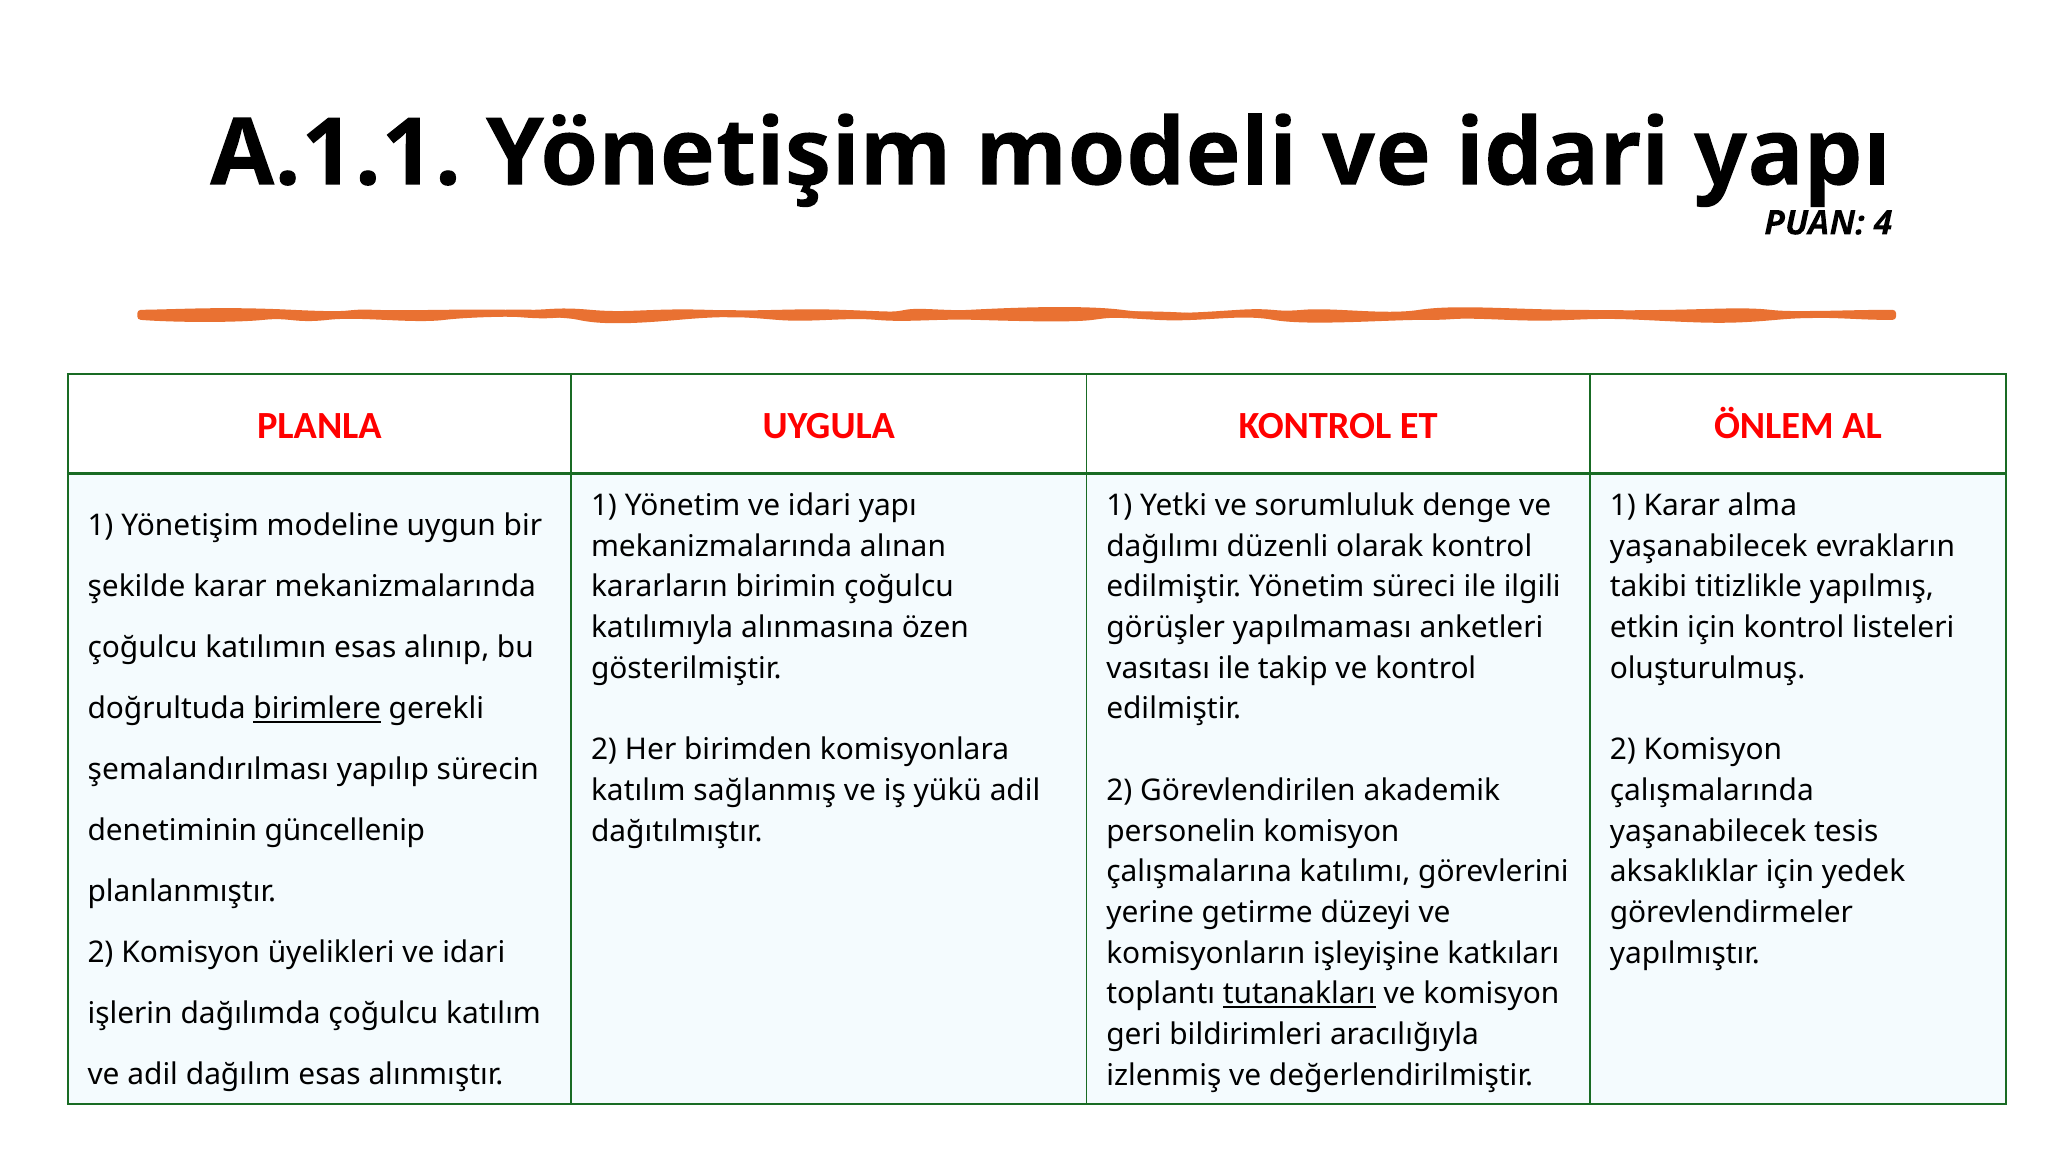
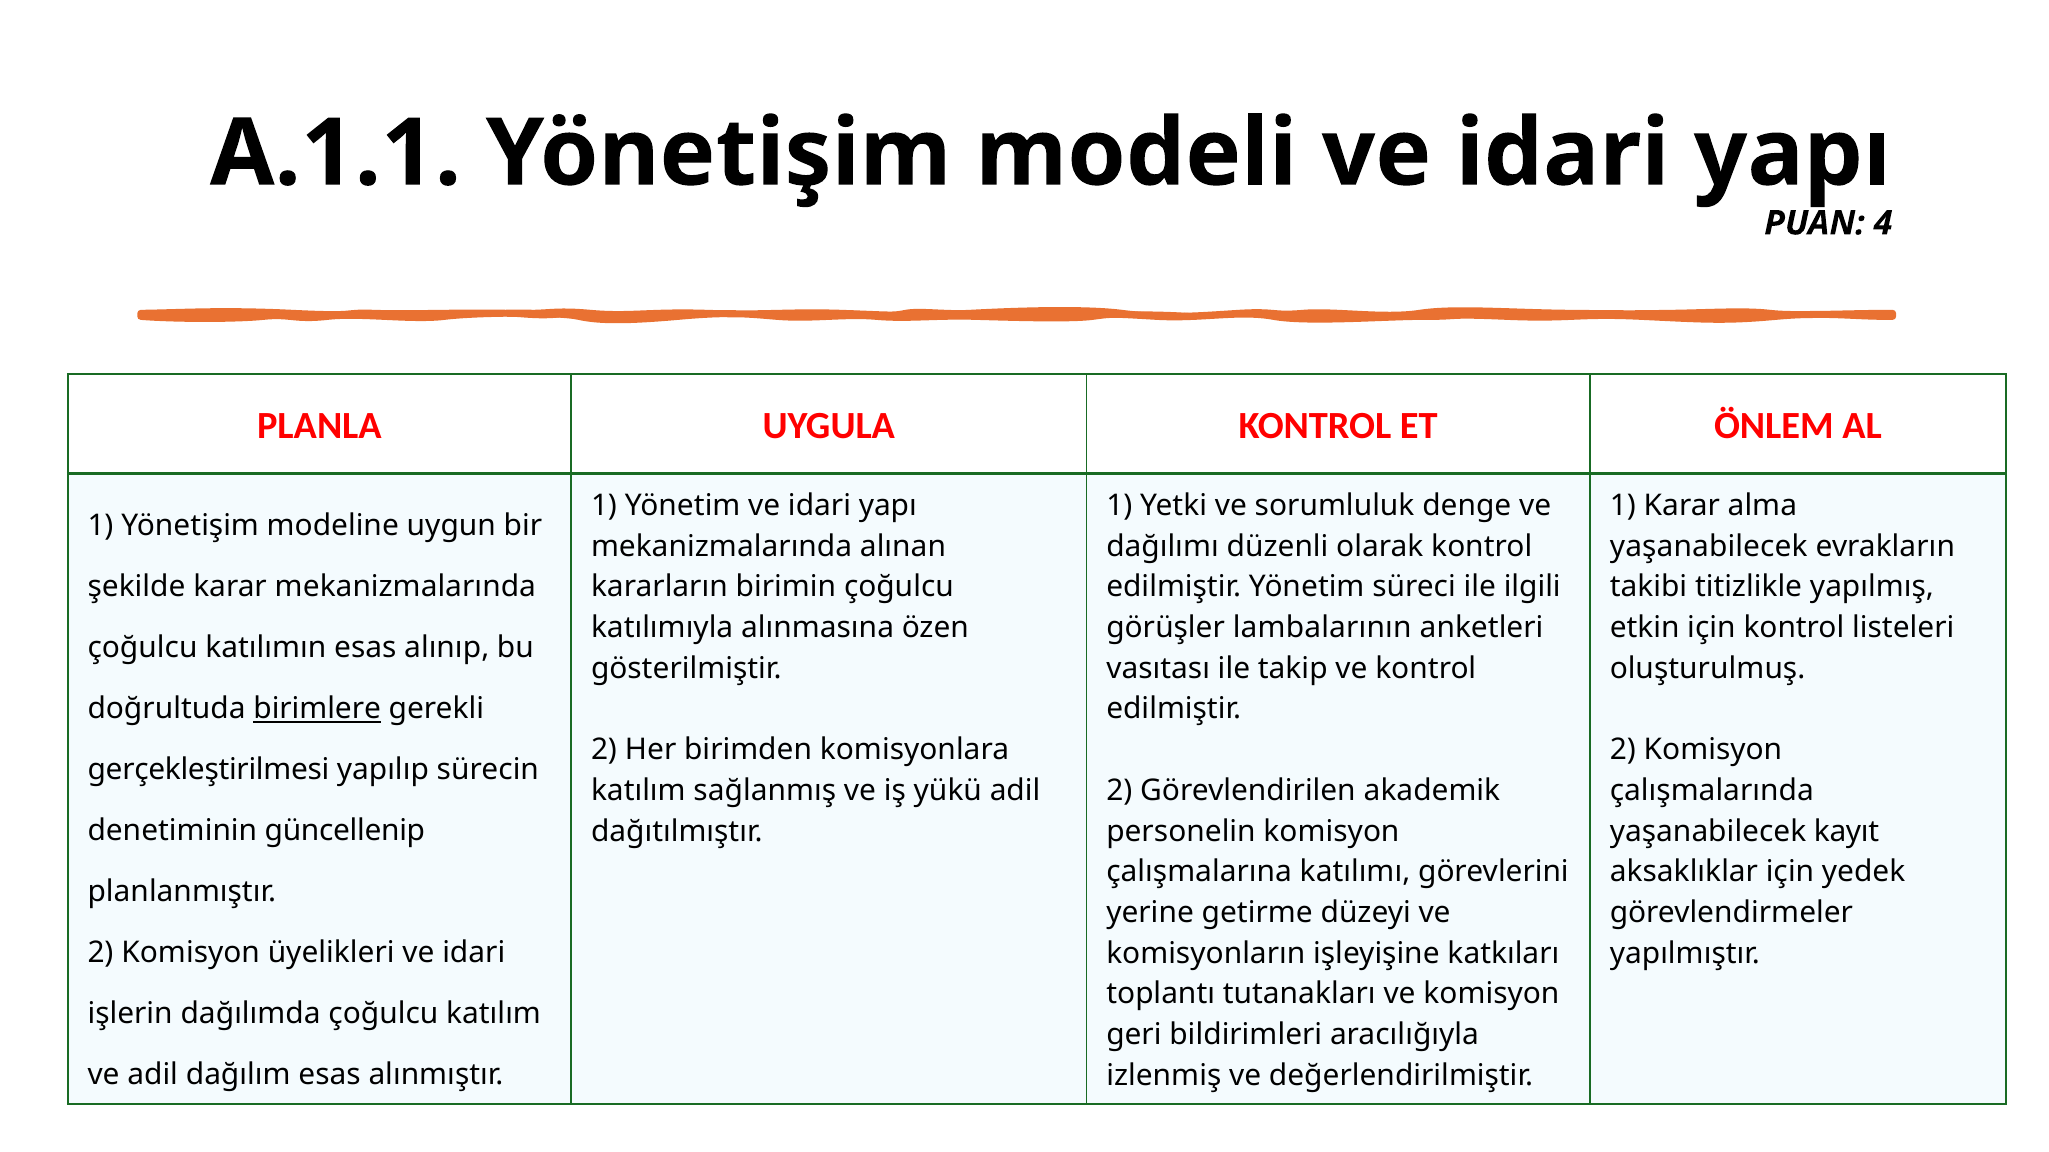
yapılmaması: yapılmaması -> lambalarının (1322, 628)
şemalandırılması: şemalandırılması -> gerçekleştirilmesi (208, 770)
tesis: tesis -> kayıt (1846, 832)
tutanakları underline: present -> none (1299, 994)
